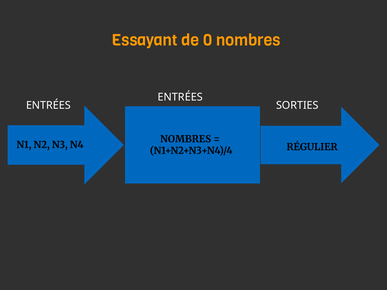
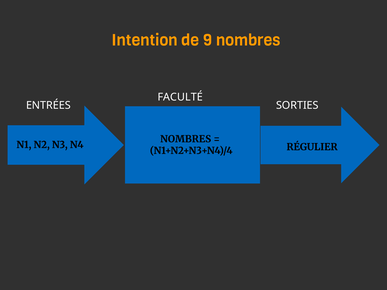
Essayant: Essayant -> Intention (145, 40)
0: 0 -> 9 (208, 40)
ENTRÉES: ENTRÉES -> FACULTÉ (180, 97)
